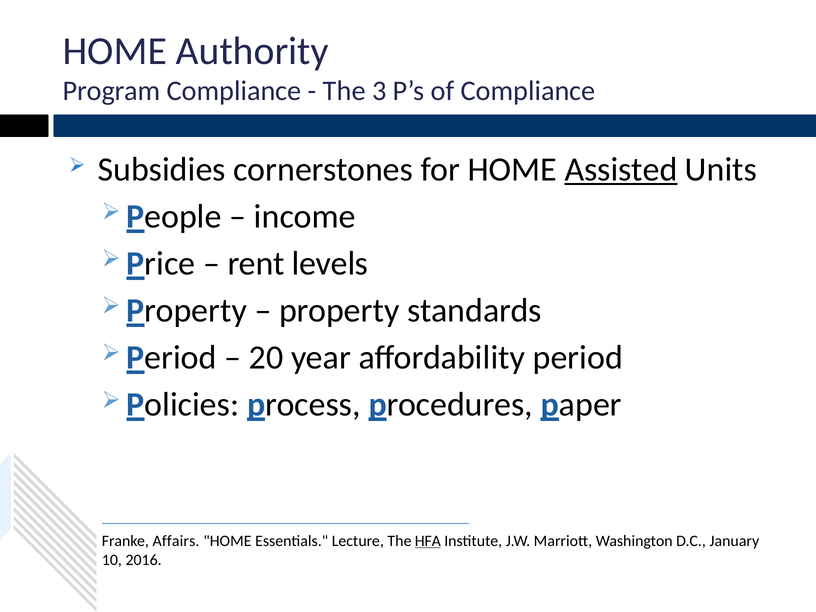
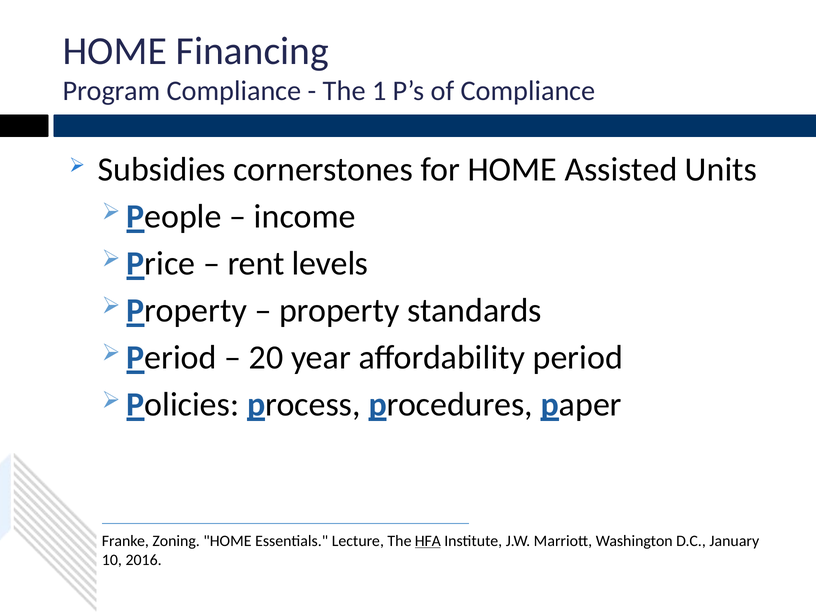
Authority: Authority -> Financing (252, 51)
3: 3 -> 1 (379, 91)
Assisted underline: present -> none (621, 170)
Affairs: Affairs -> Zoning (176, 541)
